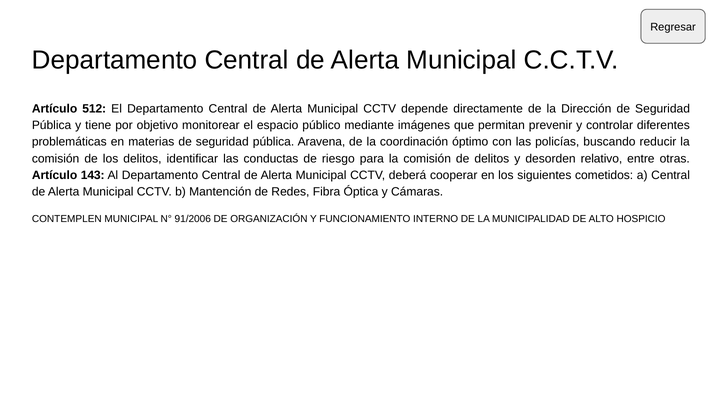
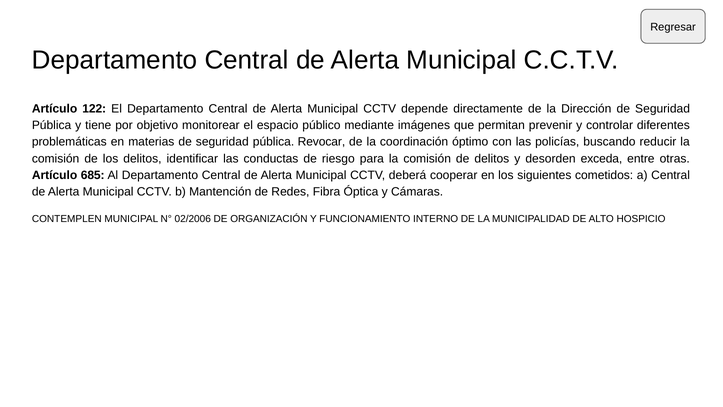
512: 512 -> 122 (94, 109)
Aravena: Aravena -> Revocar (321, 142)
relativo: relativo -> exceda (601, 158)
143: 143 -> 685 (93, 175)
91/2006: 91/2006 -> 02/2006 (193, 219)
